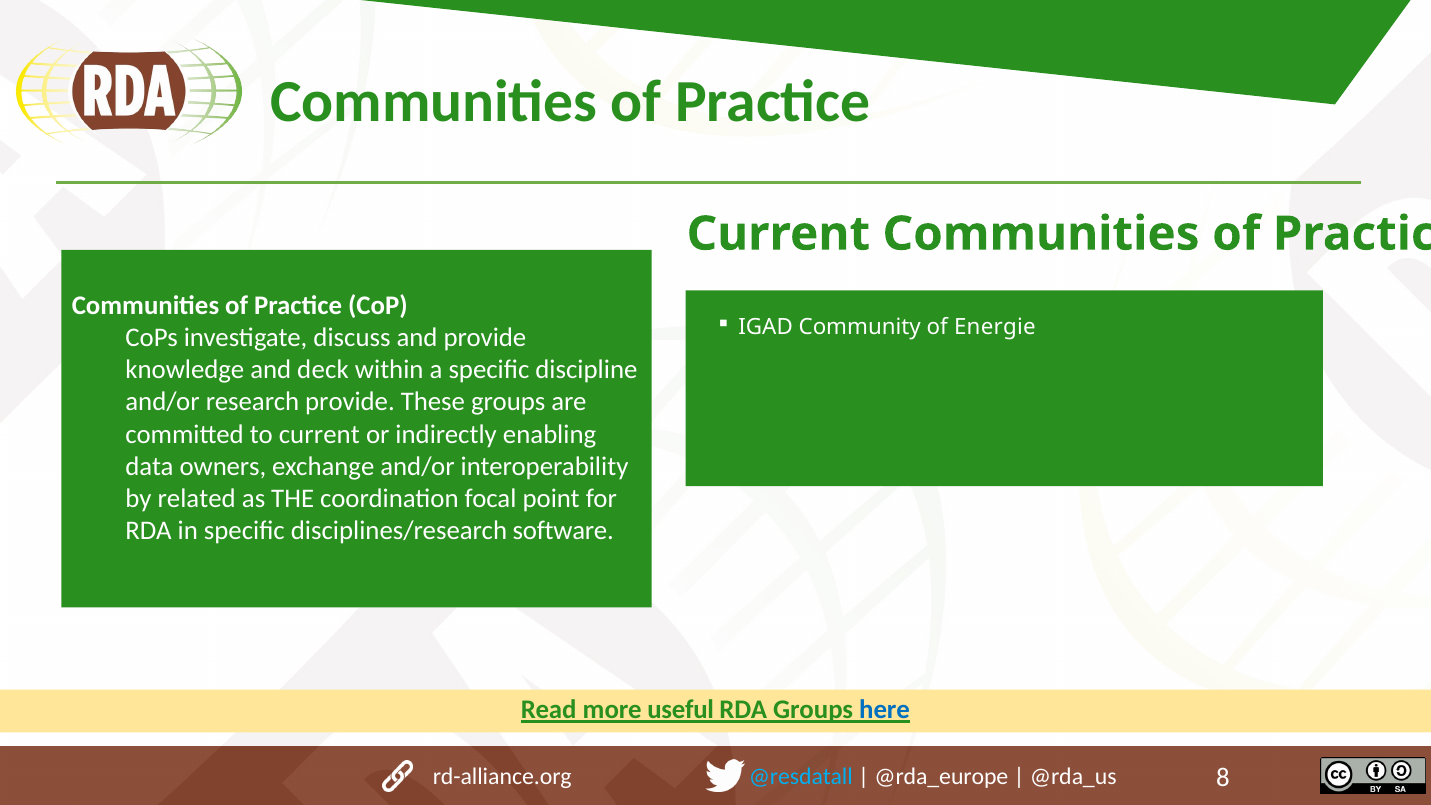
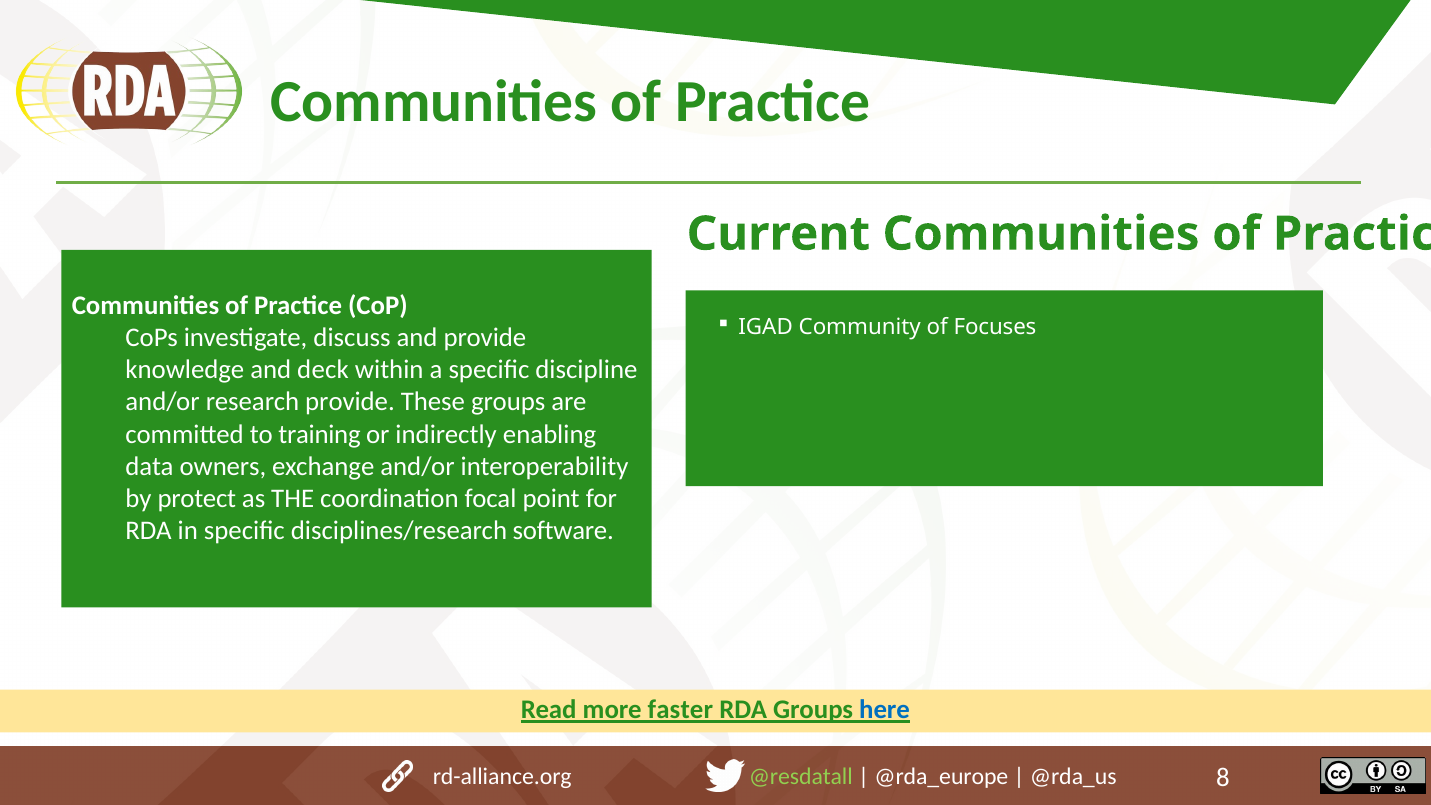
Energie: Energie -> Focuses (995, 327)
to current: current -> training (319, 434)
related: related -> protect (197, 499)
useful: useful -> faster (680, 710)
@resdatall colour: light blue -> light green (801, 777)
